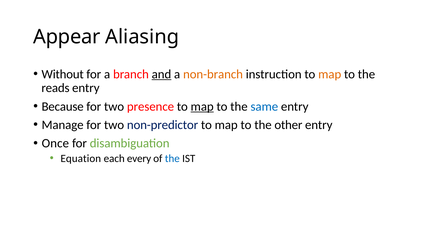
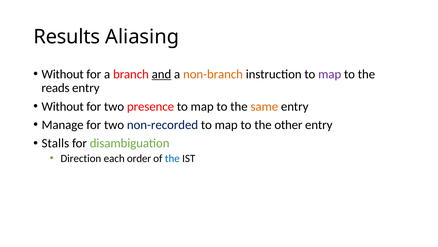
Appear: Appear -> Results (67, 37)
map colour: orange -> purple (330, 74)
Because: Because -> Without (63, 106)
map underline: present -> none (202, 106)
same colour: blue -> orange (264, 106)
non-predictor: non-predictor -> non-recorded (163, 125)
Once: Once -> Stalls (55, 143)
Equation: Equation -> Direction (81, 158)
every: every -> order (139, 158)
